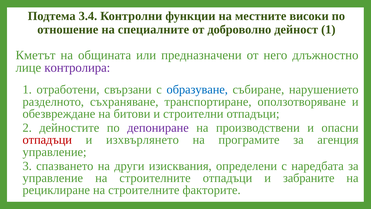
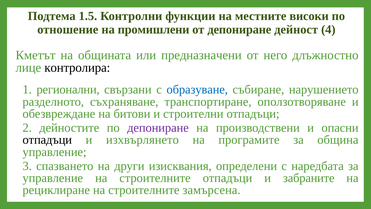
3.4: 3.4 -> 1.5 (88, 16)
специалните: специалните -> промишлени (154, 29)
от доброволно: доброволно -> депониране (239, 29)
дейност 1: 1 -> 4 (328, 29)
контролира colour: purple -> black (77, 68)
отработени: отработени -> регионални (68, 89)
отпадъци colour: red -> black (47, 140)
агенция: агенция -> община (338, 140)
факторите: факторите -> замърсена (212, 190)
